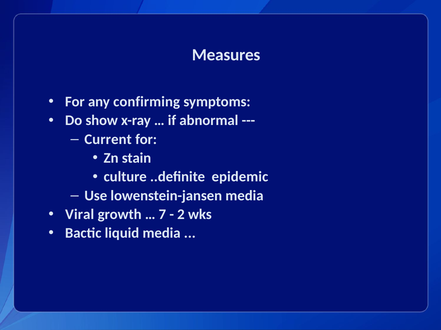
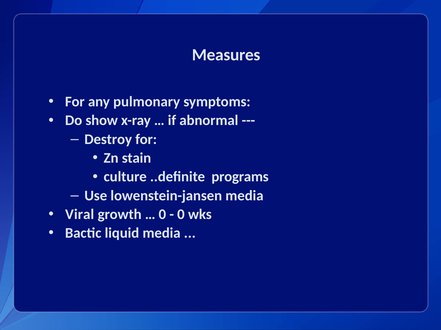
confirming: confirming -> pulmonary (147, 102)
Current: Current -> Destroy (108, 140)
epidemic: epidemic -> programs (240, 177)
7: 7 -> 0 (162, 215)
2: 2 -> 0 (181, 215)
